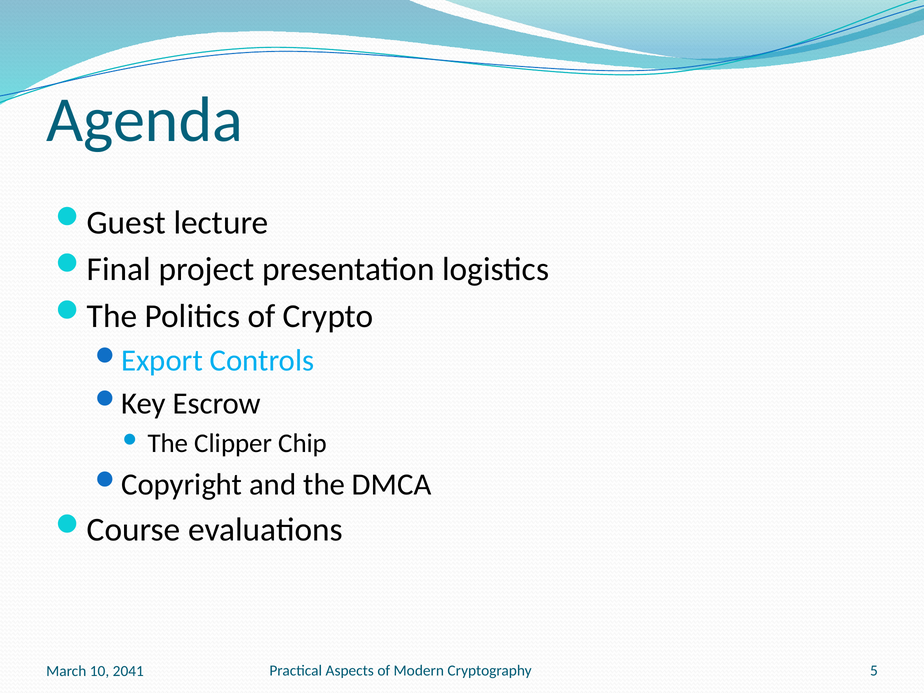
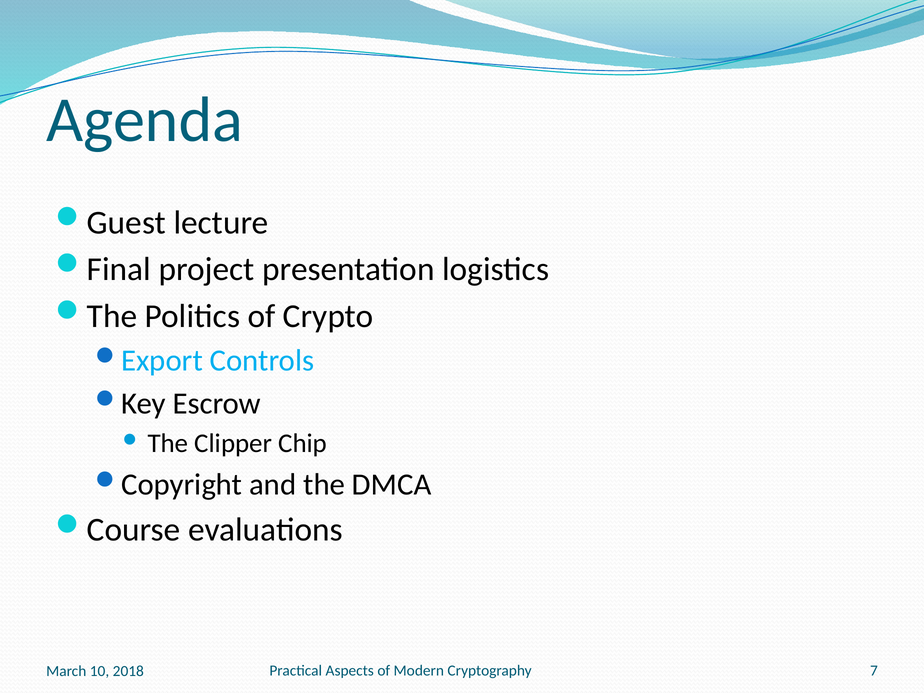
5: 5 -> 7 (874, 671)
2041: 2041 -> 2018 (128, 671)
